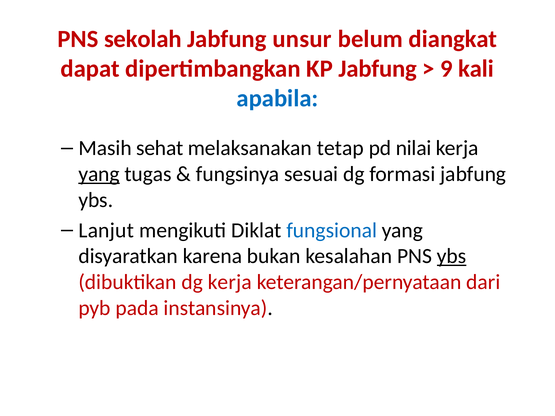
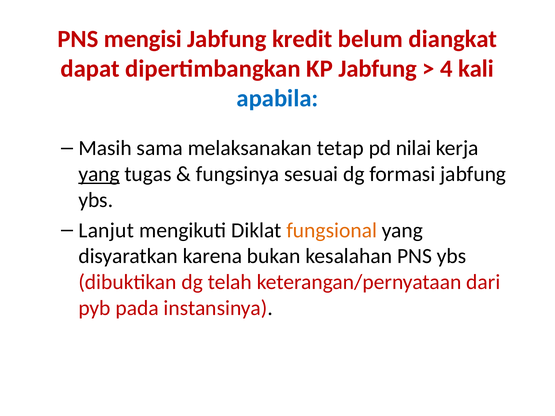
sekolah: sekolah -> mengisi (143, 39)
unsur: unsur -> kredit (302, 39)
9: 9 -> 4 (446, 69)
sehat: sehat -> sama (160, 148)
fungsional colour: blue -> orange (332, 230)
ybs underline: present -> none (452, 256)
dg kerja: kerja -> telah (230, 282)
